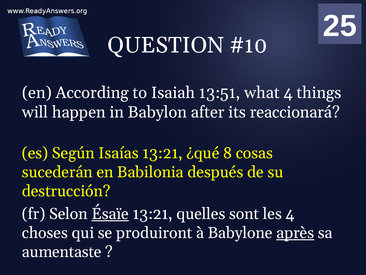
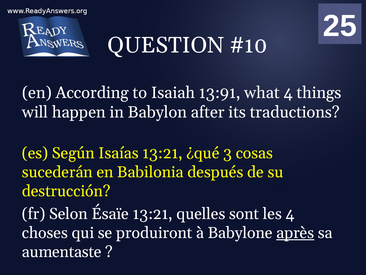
13:51: 13:51 -> 13:91 (220, 93)
reaccionará: reaccionará -> traductions (295, 112)
8: 8 -> 3 (227, 153)
Ésaïe underline: present -> none (110, 214)
